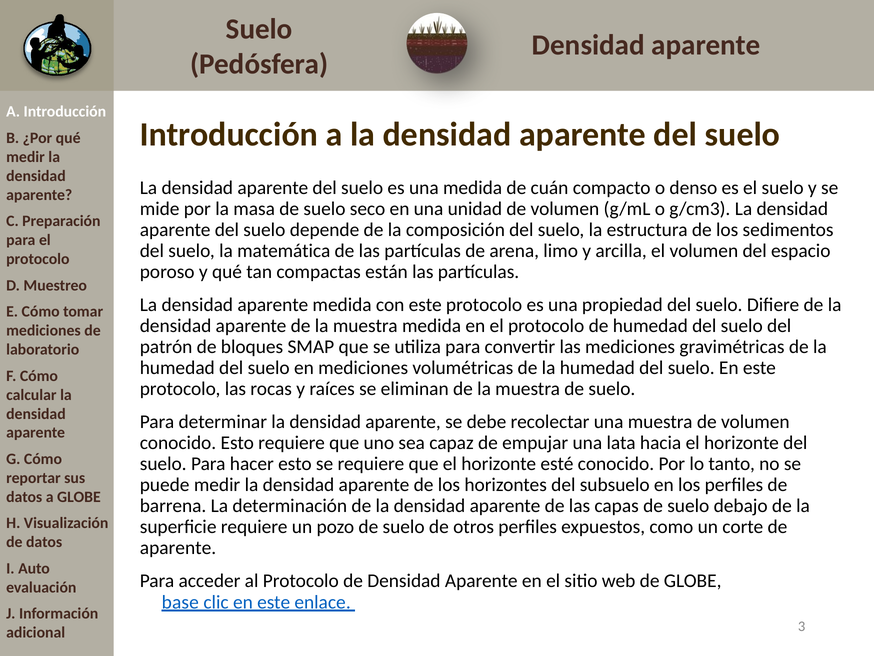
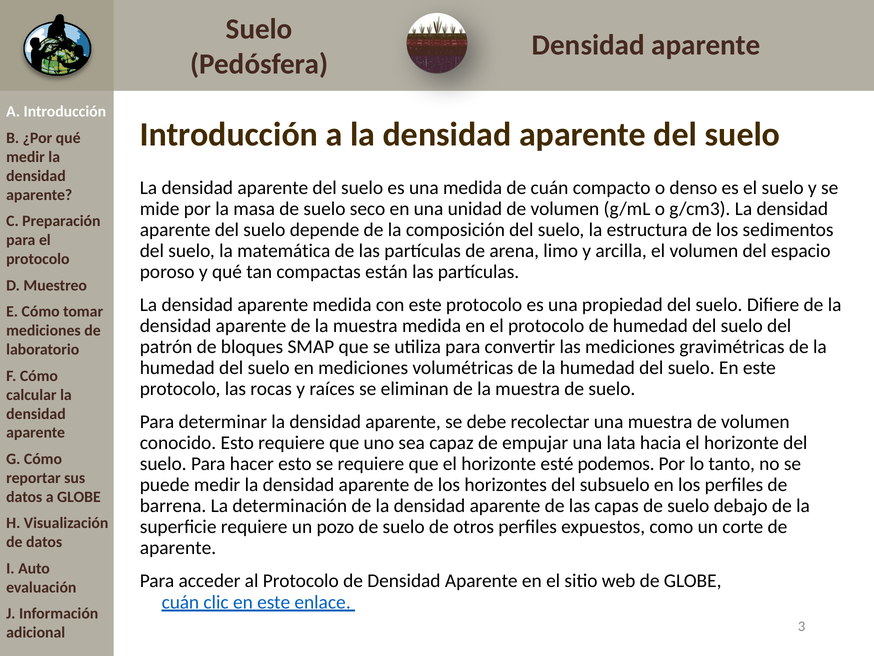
esté conocido: conocido -> podemos (616, 464)
base: base -> cuán (180, 602)
